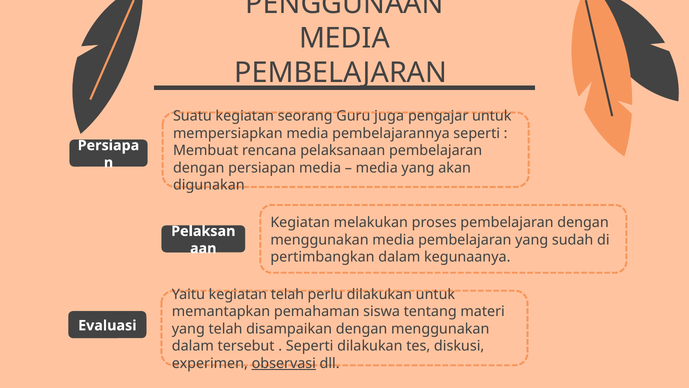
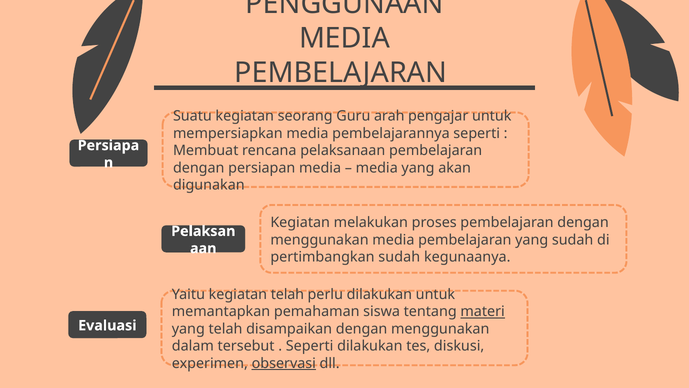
juga: juga -> arah (389, 116)
pertimbangkan dalam: dalam -> sudah (399, 257)
materi underline: none -> present (483, 311)
